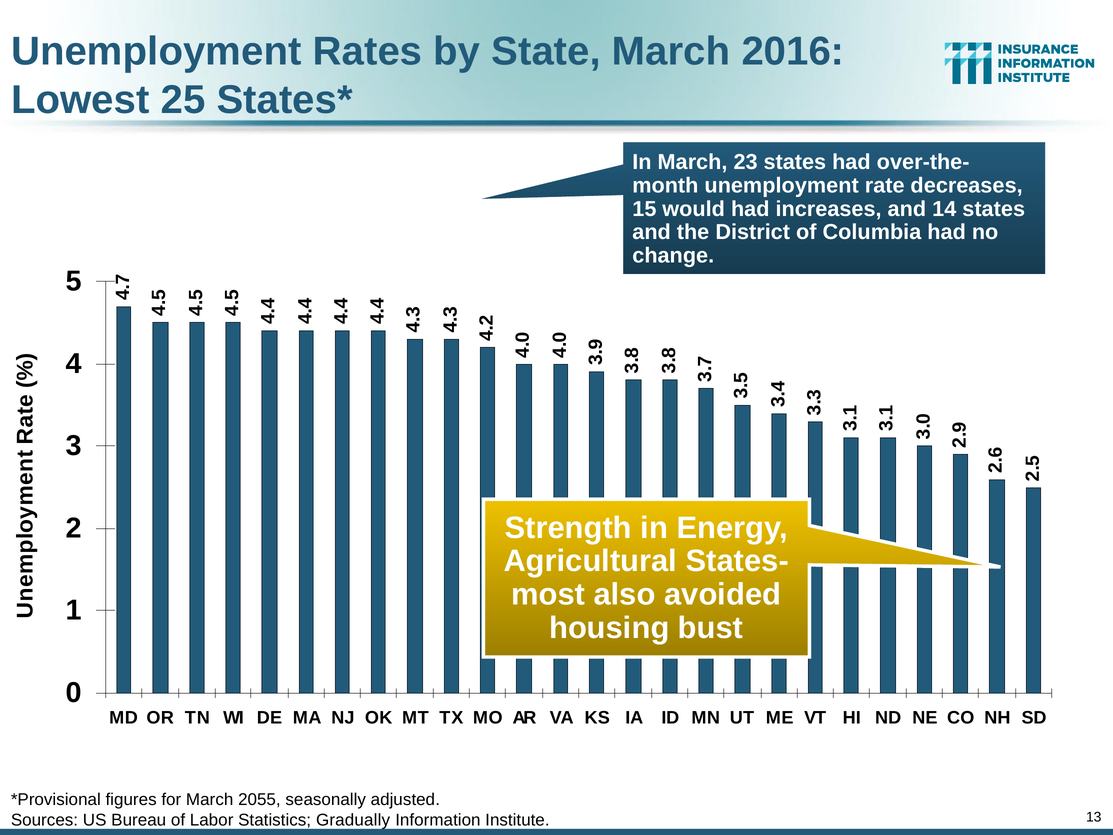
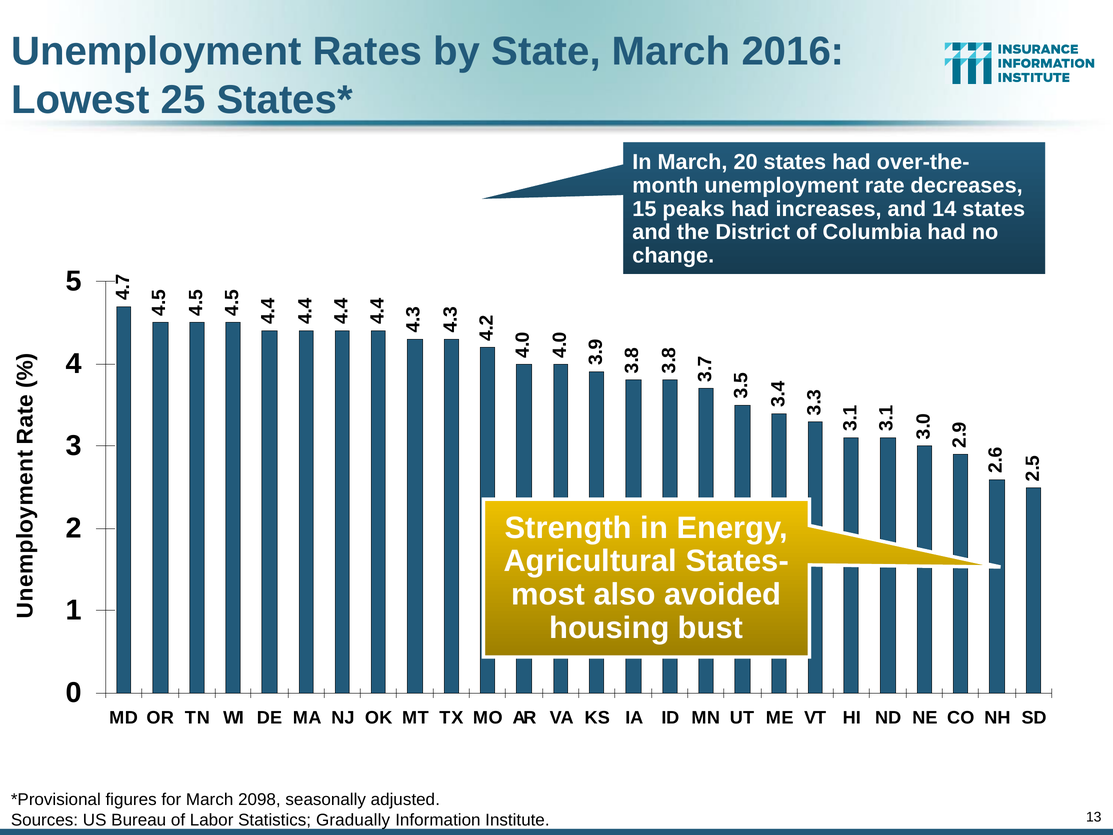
23: 23 -> 20 (746, 162)
would: would -> peaks (694, 209)
2055: 2055 -> 2098 (259, 799)
